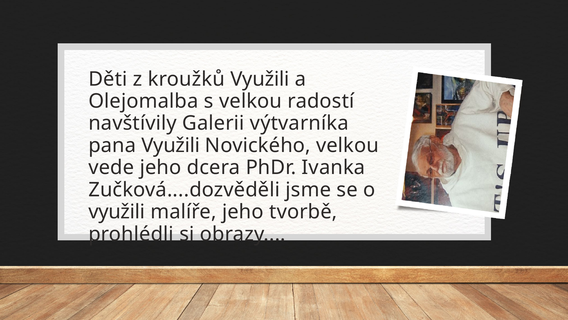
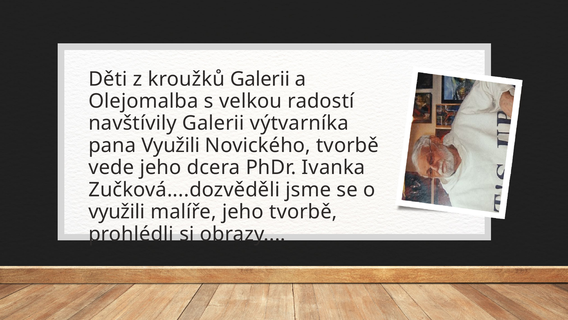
kroužků Využili: Využili -> Galerii (260, 79)
Novického velkou: velkou -> tvorbě (347, 145)
